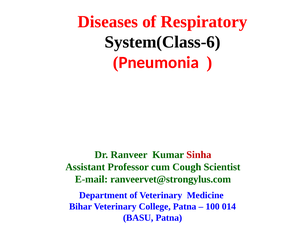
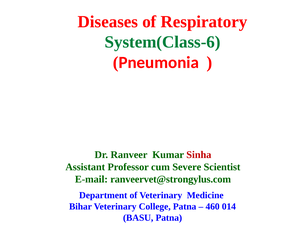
System(Class-6 colour: black -> green (163, 42)
Cough: Cough -> Severe (187, 167)
100: 100 -> 460 (213, 206)
